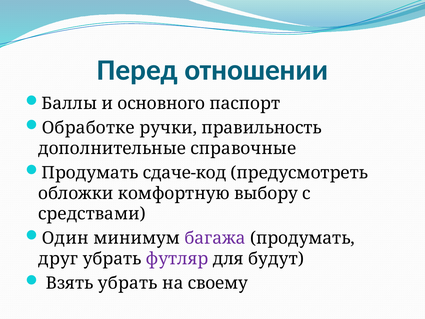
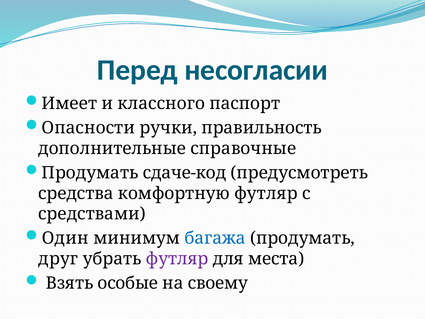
отношении: отношении -> несогласии (256, 70)
Баллы: Баллы -> Имеет (69, 104)
основного: основного -> классного (161, 104)
Обработке: Обработке -> Опасности (88, 128)
обложки: обложки -> средства (76, 193)
комфортную выбору: выбору -> футляр (266, 193)
багажа colour: purple -> blue (215, 238)
будут: будут -> места (276, 259)
Взять убрать: убрать -> особые (128, 283)
